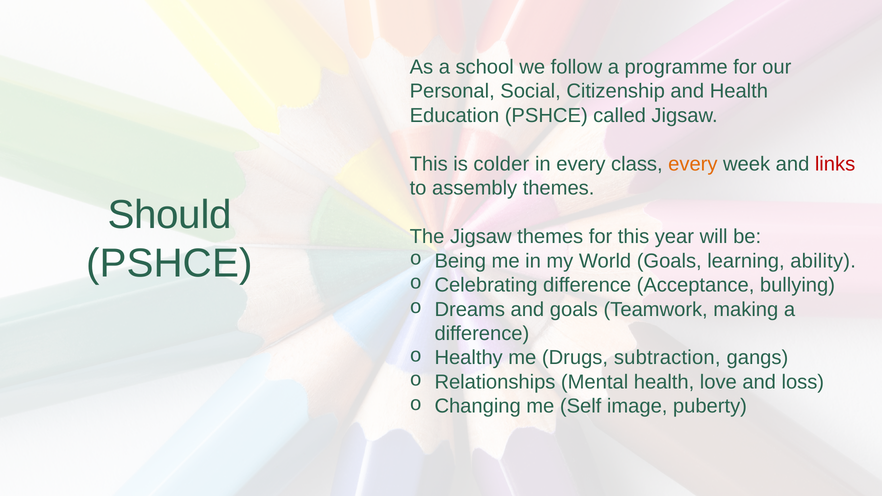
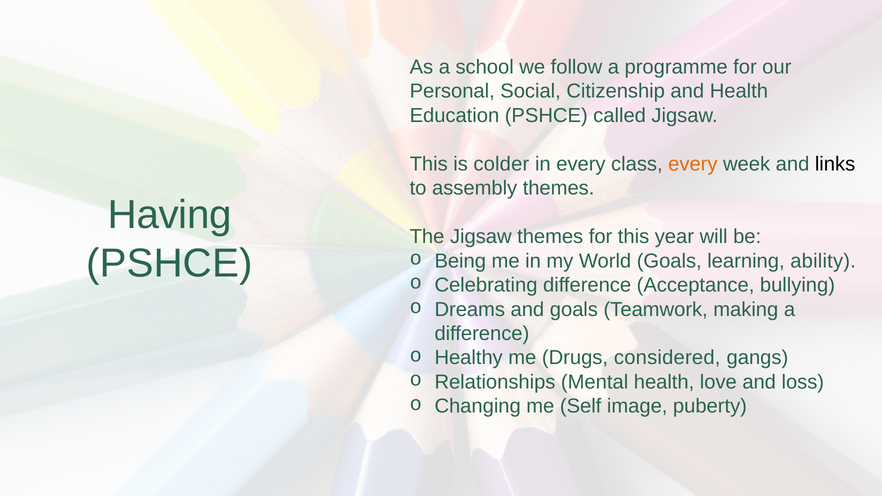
links colour: red -> black (835, 164)
Should: Should -> Having (170, 215)
subtraction: subtraction -> considered (667, 358)
